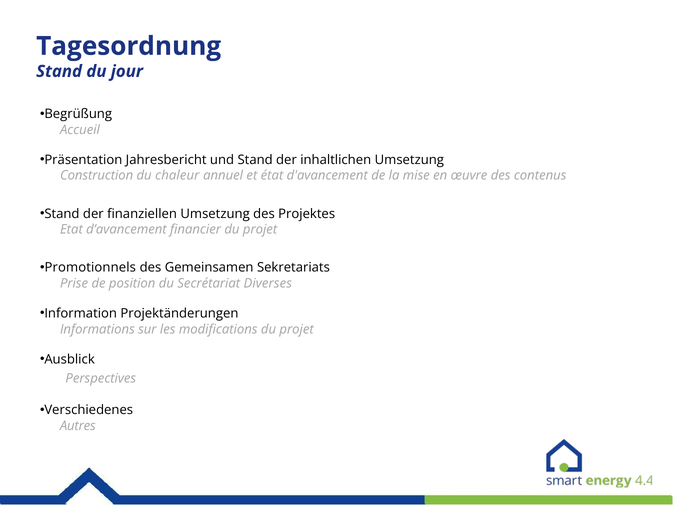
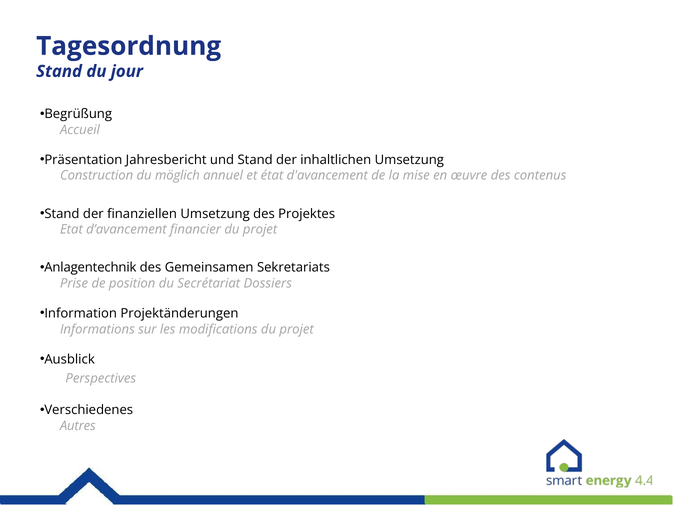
chaleur: chaleur -> möglich (177, 176)
Promotionnels: Promotionnels -> Anlagentechnik (90, 268)
Diverses: Diverses -> Dossiers (268, 283)
